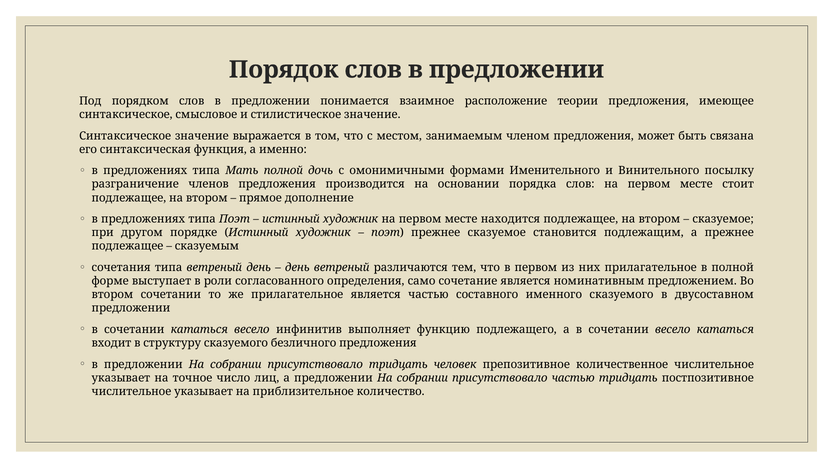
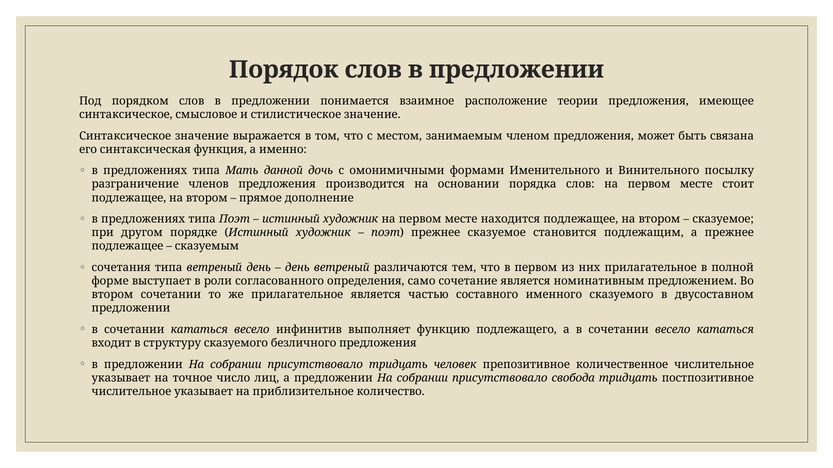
Мать полной: полной -> данной (283, 171)
присутствовало частью: частью -> свобода (573, 378)
